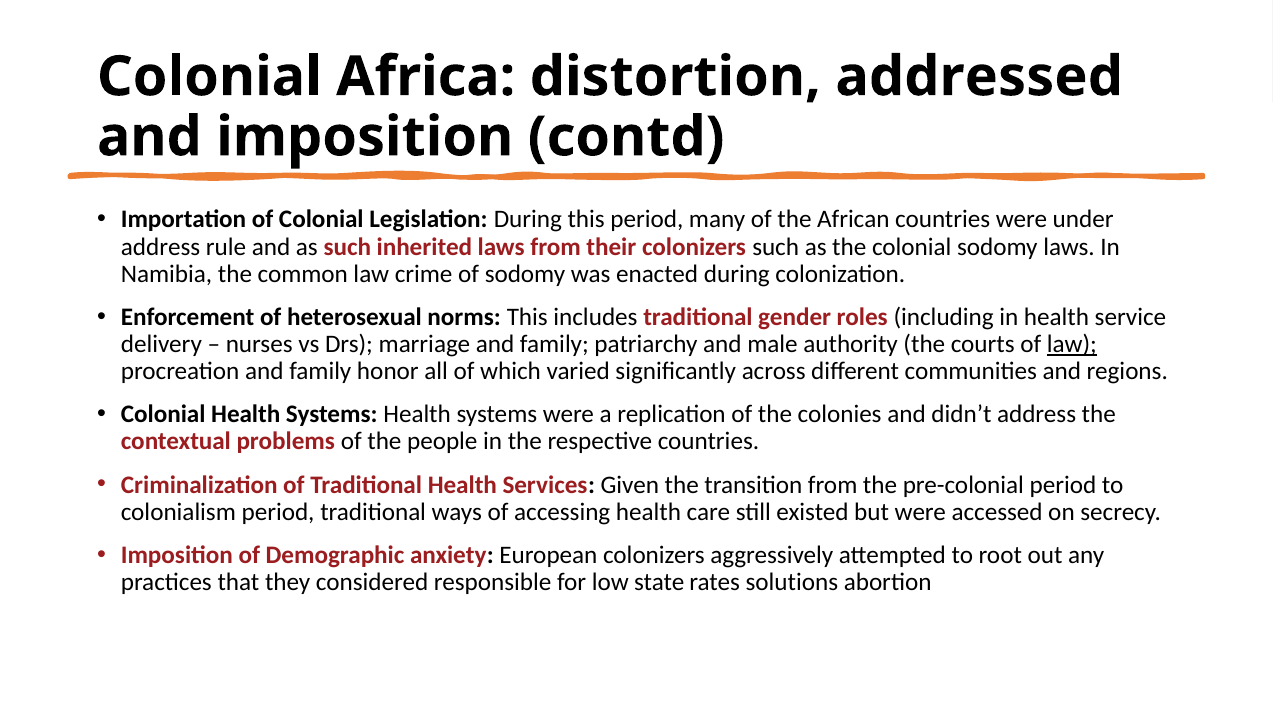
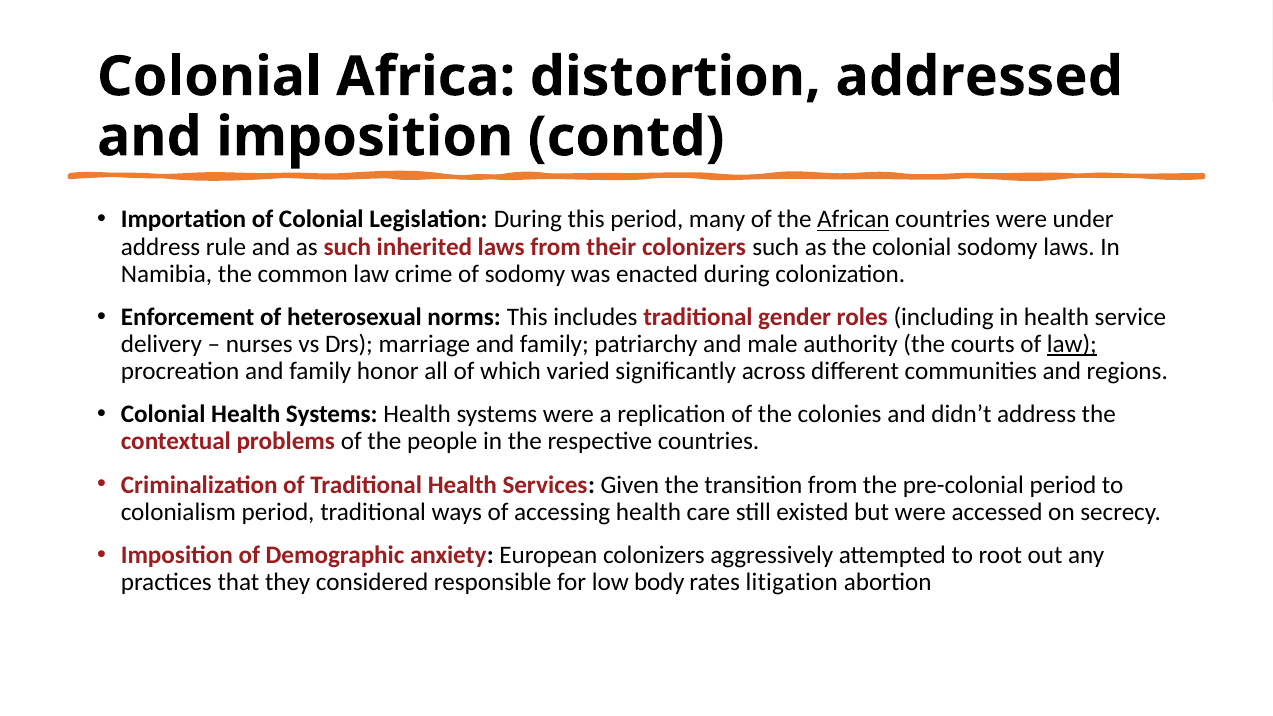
African underline: none -> present (853, 220)
state: state -> body (659, 582)
solutions: solutions -> litigation (792, 582)
